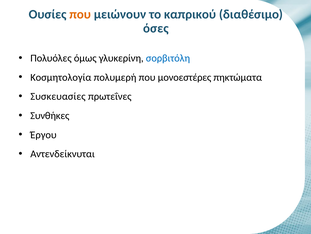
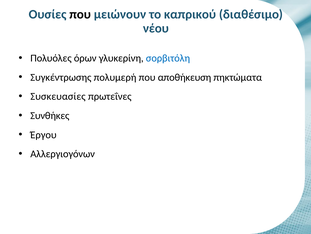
που colour: orange -> black (80, 14)
όσες: όσες -> νέου (156, 28)
όμως: όμως -> όρων (85, 58)
Κοσμητολογία: Κοσμητολογία -> Συγκέντρωσης (61, 77)
μονοεστέρες: μονοεστέρες -> αποθήκευση (185, 77)
Αντενδείκνυται: Αντενδείκνυται -> Αλλεργιογόνων (63, 154)
